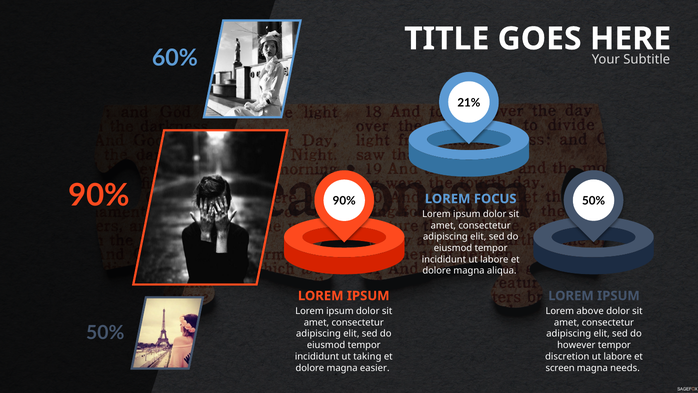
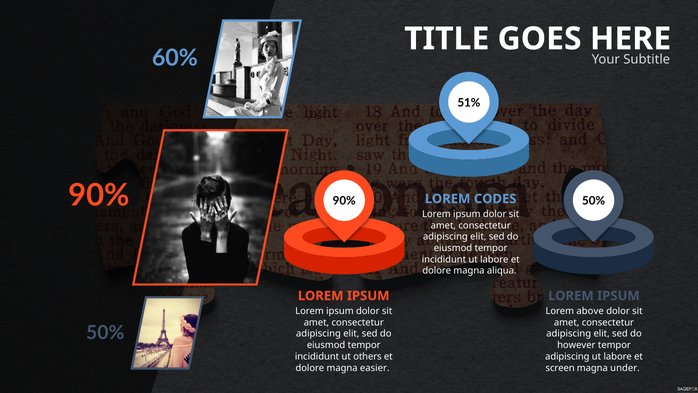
21%: 21% -> 51% (469, 103)
FOCUS: FOCUS -> CODES (495, 199)
taking: taking -> others (367, 356)
discretion: discretion -> adipiscing (567, 356)
needs: needs -> under (625, 368)
